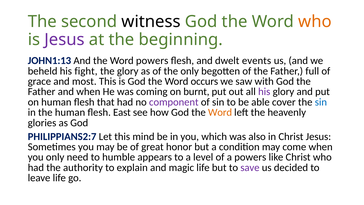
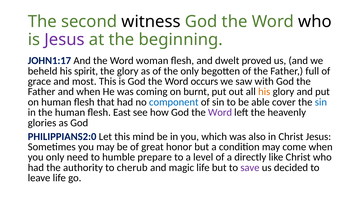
who colour: orange -> black (315, 22)
JOHN1:13: JOHN1:13 -> JOHN1:17 (49, 61)
Word powers: powers -> woman (152, 61)
events: events -> proved (257, 61)
fight: fight -> spirit (86, 71)
his colour: purple -> orange (264, 92)
component colour: purple -> blue (174, 102)
Word colour: orange -> purple (220, 112)
PHILIPPIANS2:7: PHILIPPIANS2:7 -> PHILIPPIANS2:0 (62, 136)
appears: appears -> prepare (155, 157)
a powers: powers -> directly (250, 157)
explain: explain -> cherub (132, 167)
